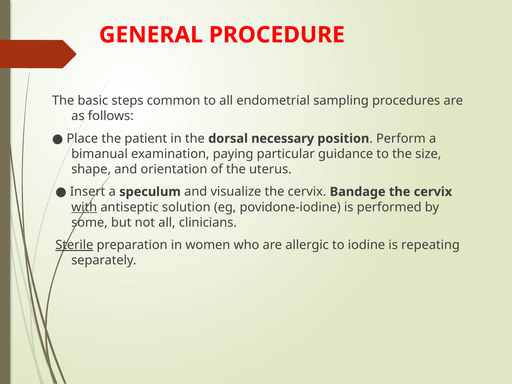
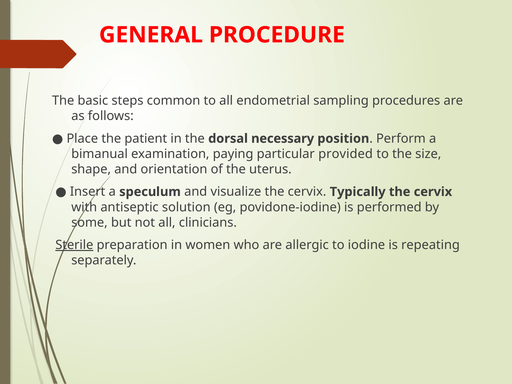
guidance: guidance -> provided (346, 154)
Bandage: Bandage -> Typically (358, 192)
with underline: present -> none (84, 207)
